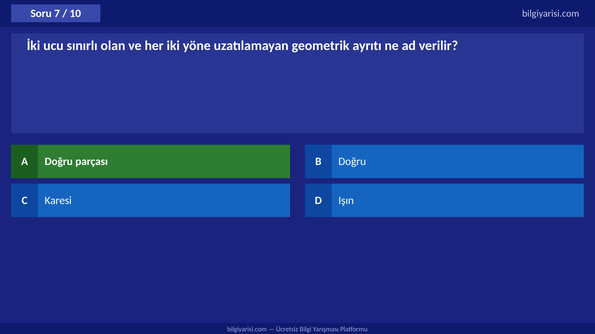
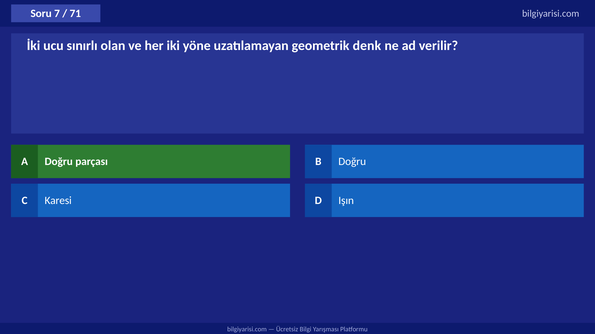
10: 10 -> 71 (75, 14)
ayrıtı: ayrıtı -> denk (367, 46)
